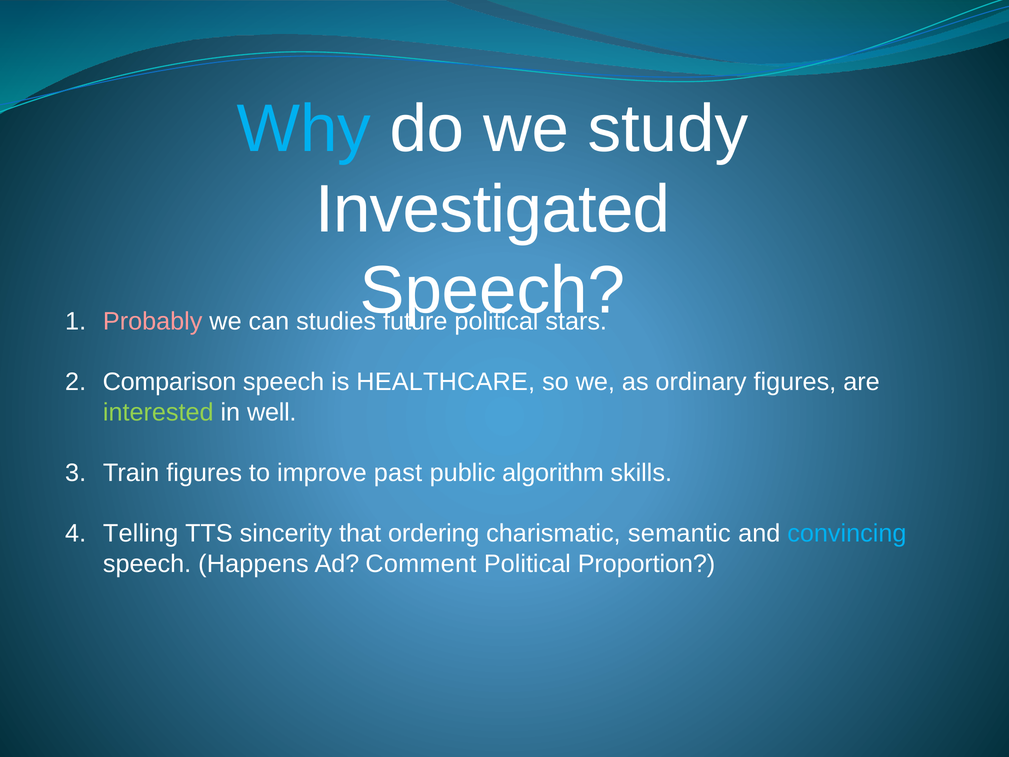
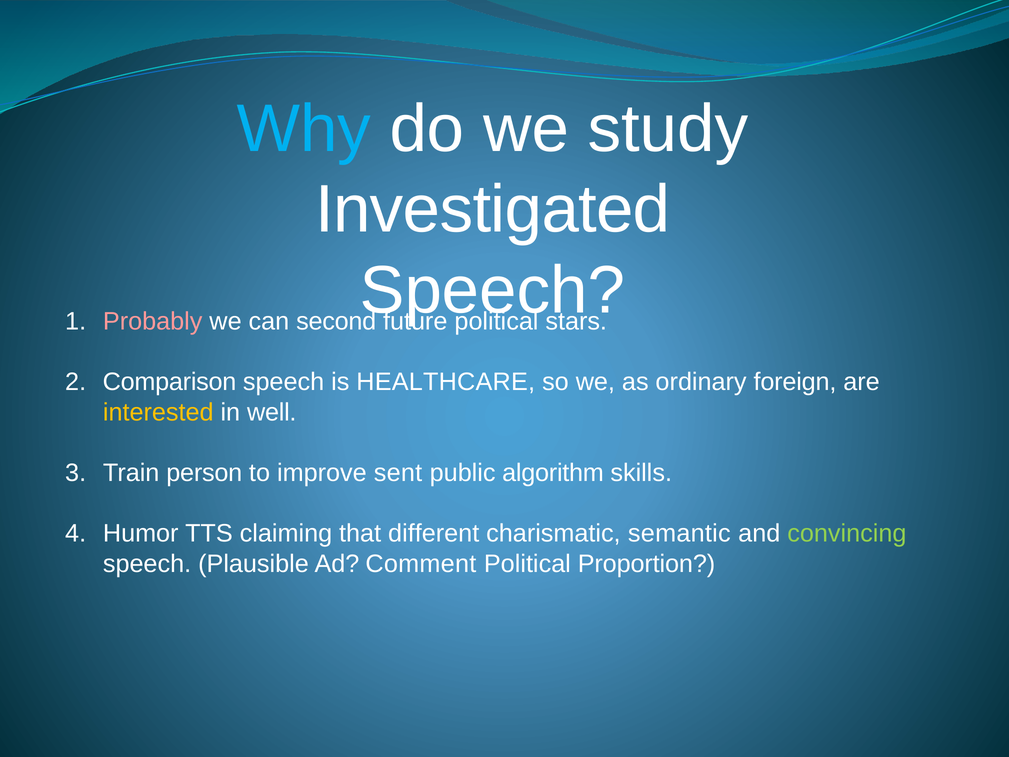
studies: studies -> second (336, 321)
ordinary figures: figures -> foreign (795, 382)
interested colour: light green -> yellow (158, 412)
Train figures: figures -> person (204, 473)
past: past -> sent (398, 473)
Telling: Telling -> Humor (141, 533)
sincerity: sincerity -> claiming (286, 533)
ordering: ordering -> different (434, 533)
convincing colour: light blue -> light green (847, 533)
Happens: Happens -> Plausible (254, 564)
